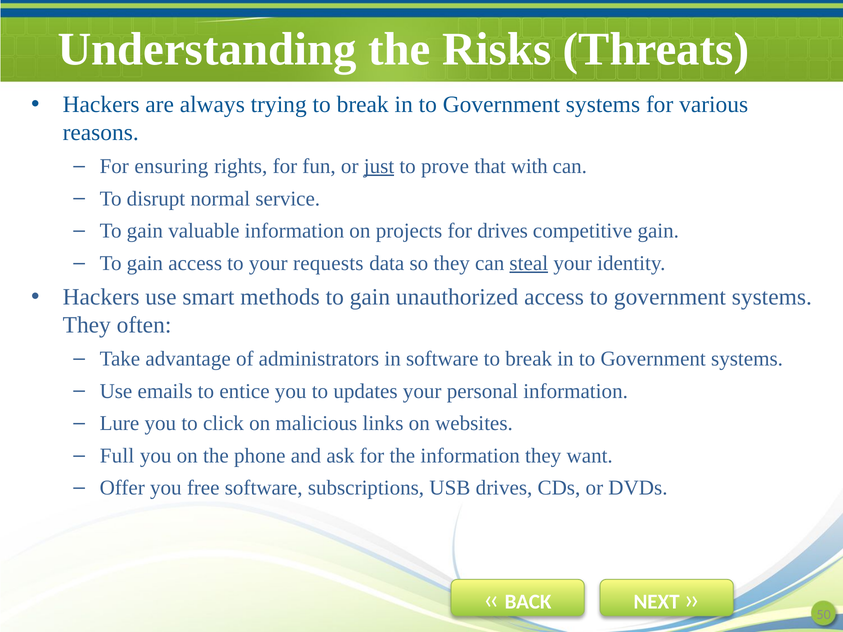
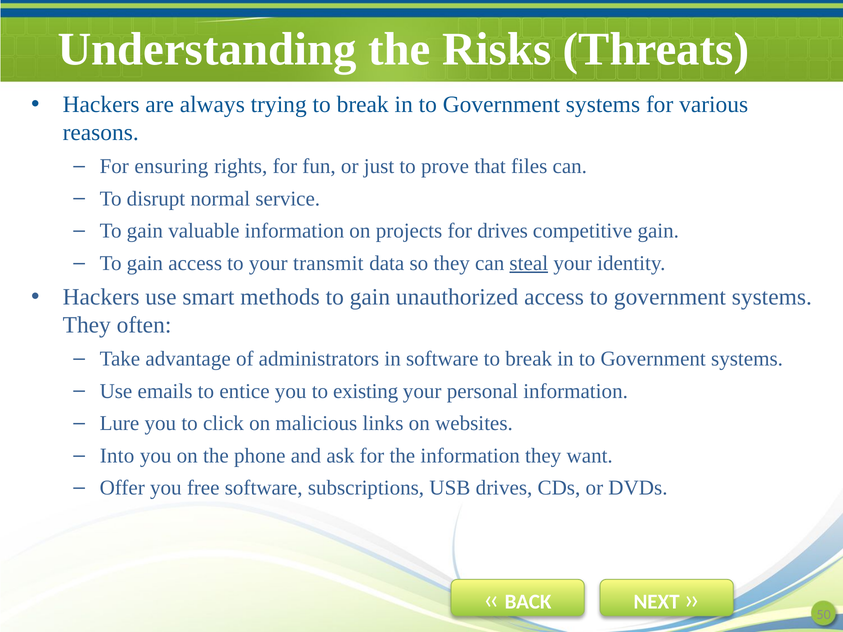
just underline: present -> none (379, 166)
with: with -> files (529, 166)
requests: requests -> transmit (328, 263)
updates: updates -> existing (366, 391)
Full: Full -> Into (117, 456)
